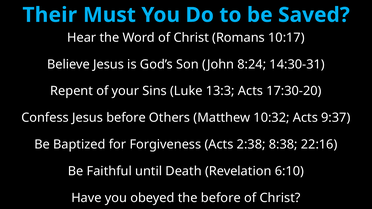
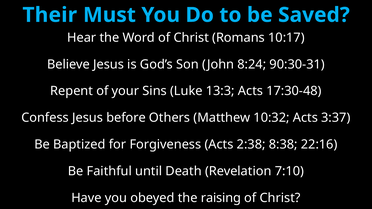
14:30-31: 14:30-31 -> 90:30-31 (297, 64)
17:30-20: 17:30-20 -> 17:30-48 (294, 91)
9:37: 9:37 -> 3:37 (336, 118)
6:10: 6:10 -> 7:10 (289, 171)
the before: before -> raising (221, 198)
